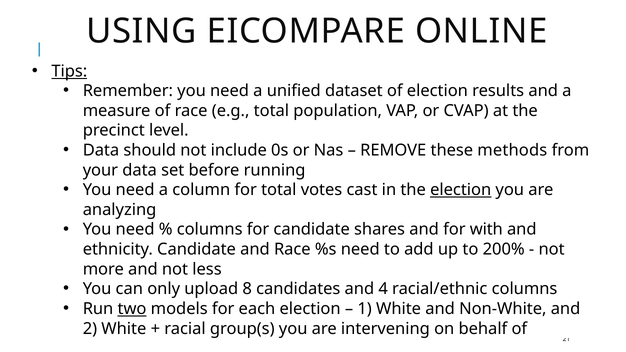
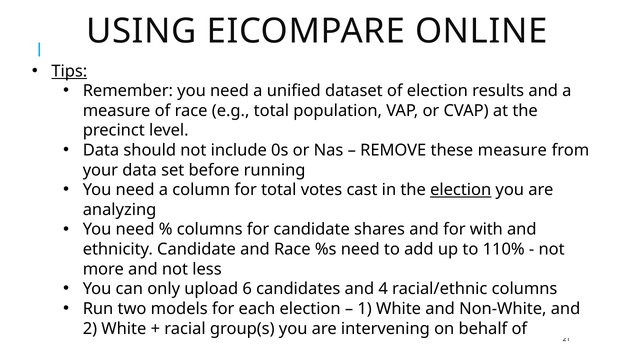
these methods: methods -> measure (512, 150)
200%: 200% -> 110% (504, 249)
8: 8 -> 6 (247, 289)
two underline: present -> none (132, 309)
